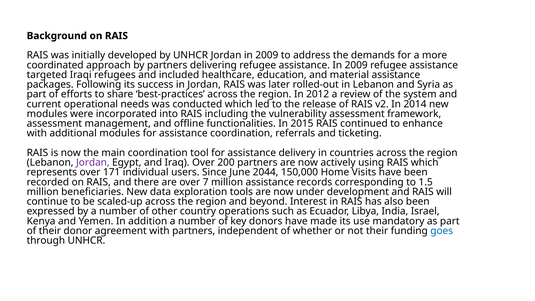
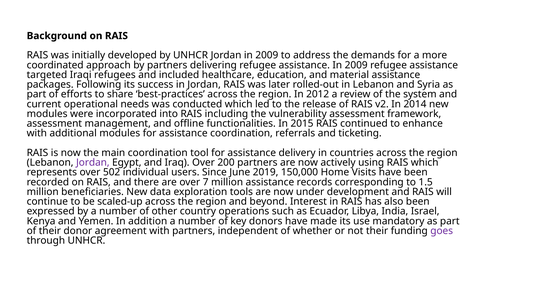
171: 171 -> 502 (112, 172)
2044: 2044 -> 2019 (266, 172)
goes colour: blue -> purple (442, 231)
